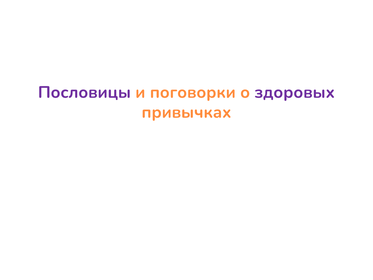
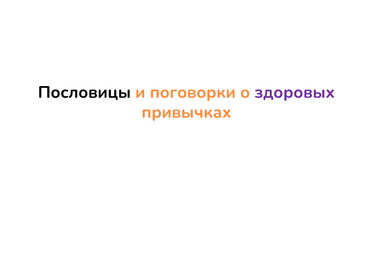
Пословицы colour: purple -> black (84, 92)
